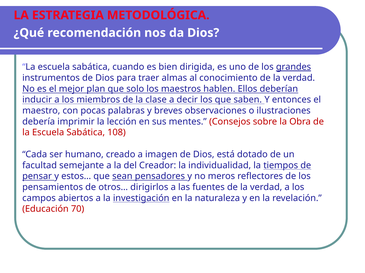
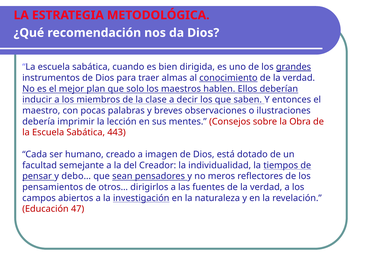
conocimiento underline: none -> present (228, 78)
108: 108 -> 443 (117, 133)
estos…: estos… -> debo… (76, 177)
70: 70 -> 47 (78, 210)
